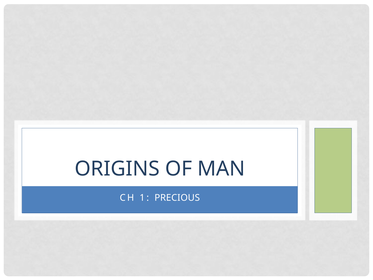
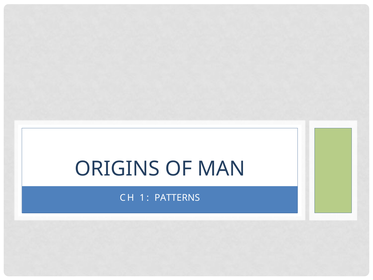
PRECIOUS: PRECIOUS -> PATTERNS (177, 198)
